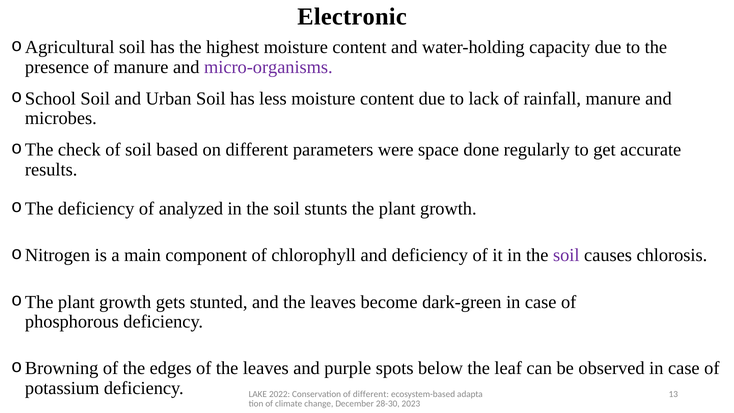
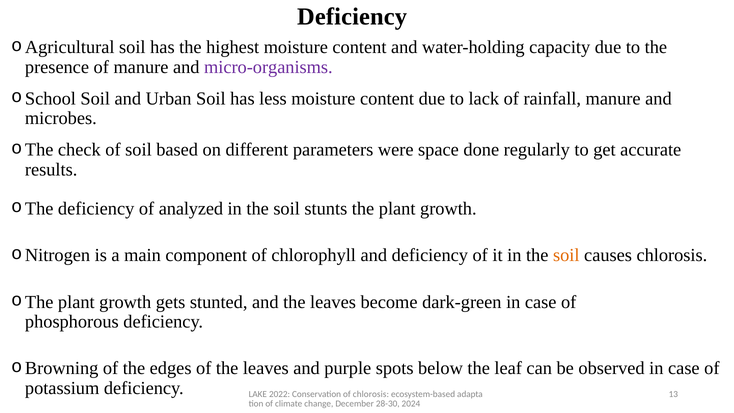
Electronic: Electronic -> Deficiency (352, 17)
soil colour: purple -> orange (566, 255)
of different: different -> chlorosis (371, 394)
2023: 2023 -> 2024 (411, 403)
